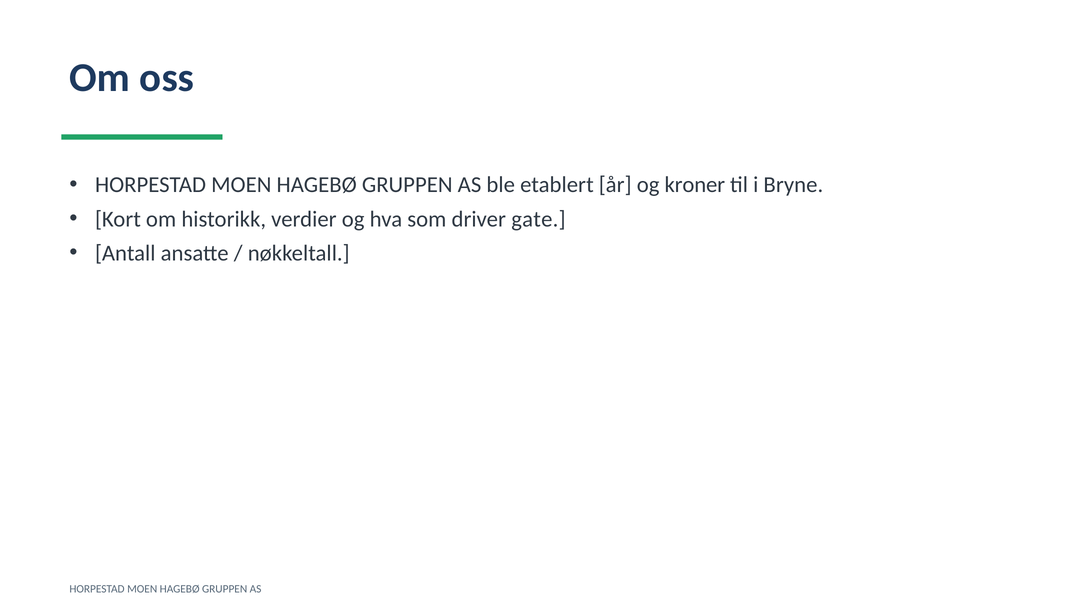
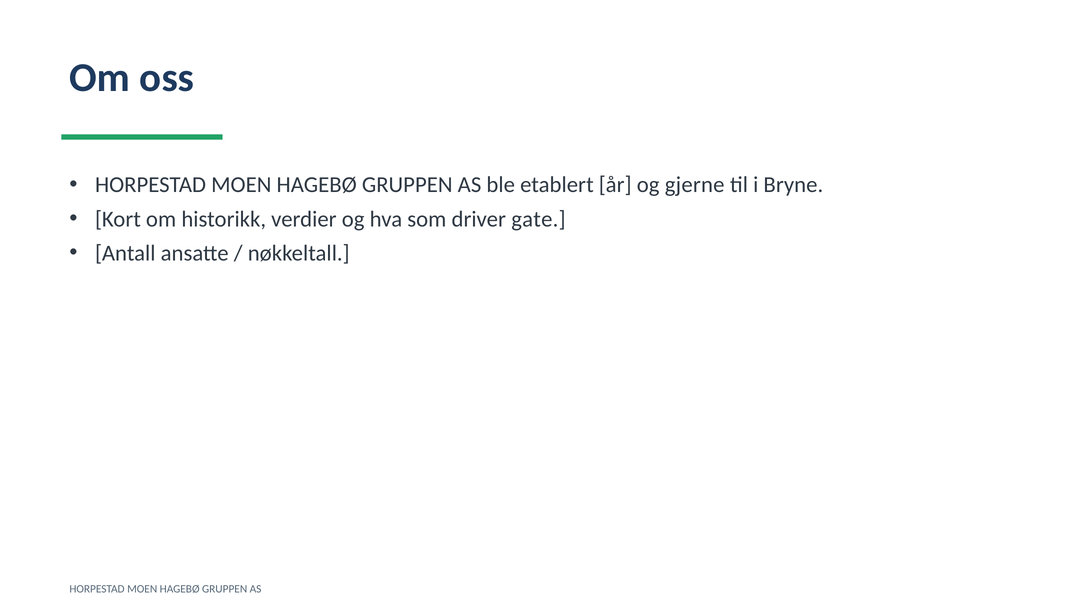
kroner: kroner -> gjerne (695, 185)
